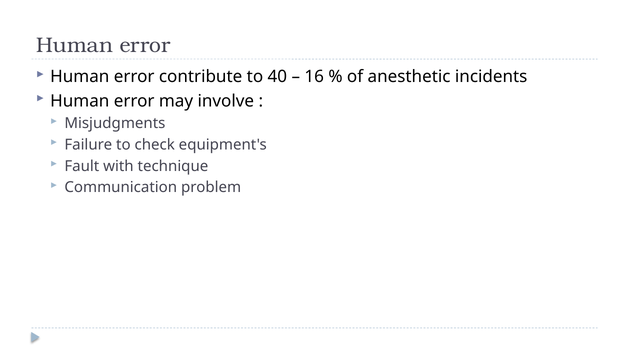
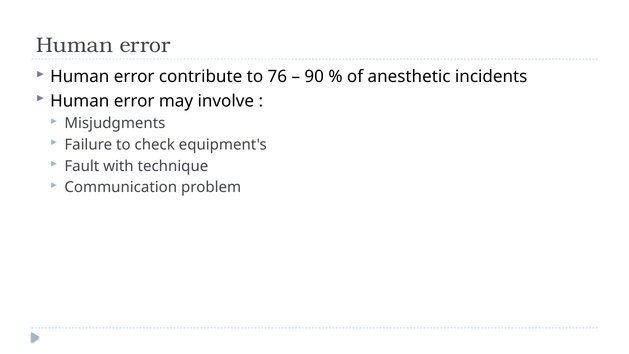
40: 40 -> 76 (277, 77)
16: 16 -> 90 (314, 77)
